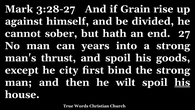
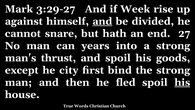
3:28-27: 3:28-27 -> 3:29-27 (56, 9)
Grain: Grain -> Week (135, 9)
and underline: none -> present (102, 21)
sober: sober -> snare (61, 33)
wilt: wilt -> fled (126, 82)
